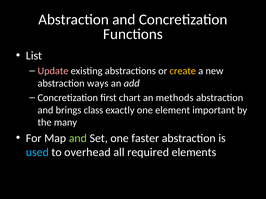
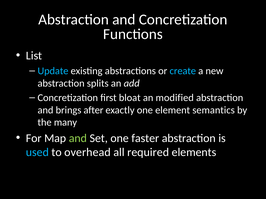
Update colour: pink -> light blue (53, 71)
create colour: yellow -> light blue (183, 71)
ways: ways -> splits (98, 83)
chart: chart -> bloat (130, 98)
methods: methods -> modified (175, 98)
class: class -> after (93, 110)
important: important -> semantics (214, 110)
